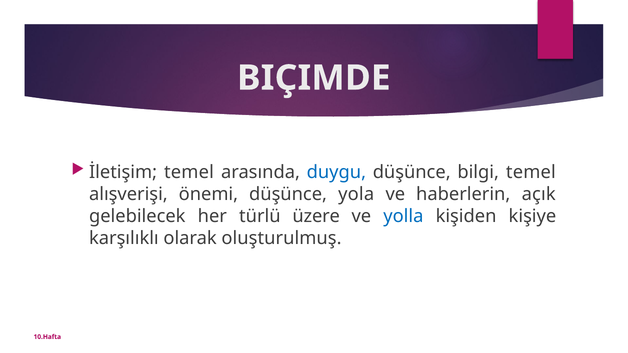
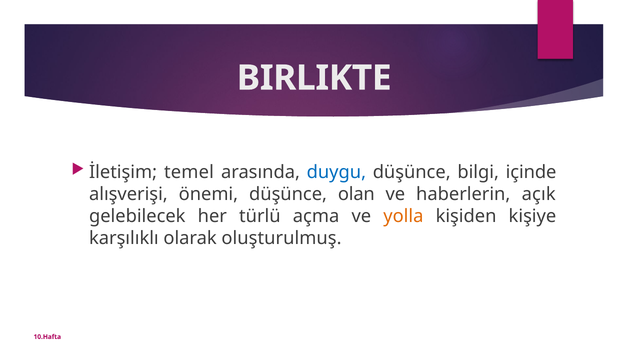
BIÇIMDE: BIÇIMDE -> BIRLIKTE (314, 78)
bilgi temel: temel -> içinde (531, 172)
yola: yola -> olan (356, 194)
üzere: üzere -> açma (316, 216)
yolla colour: blue -> orange (403, 216)
